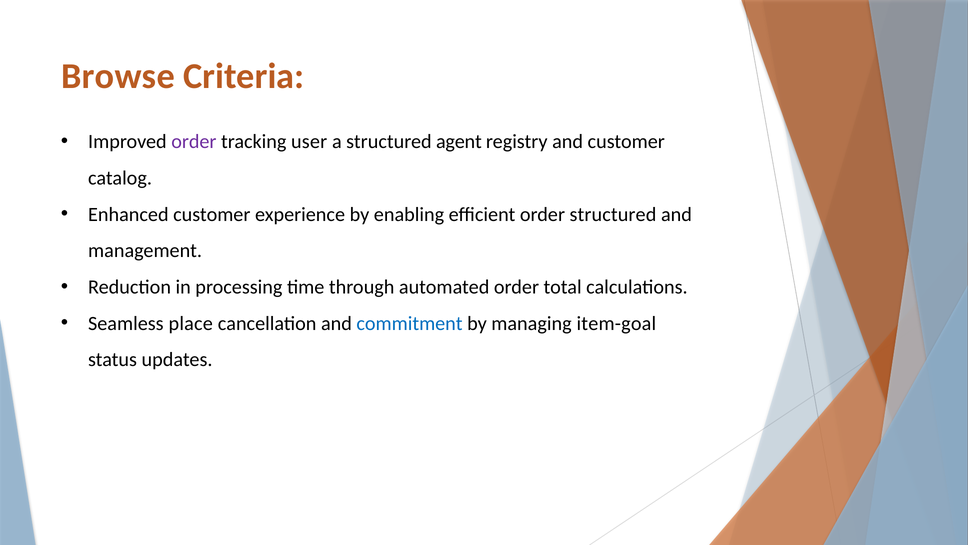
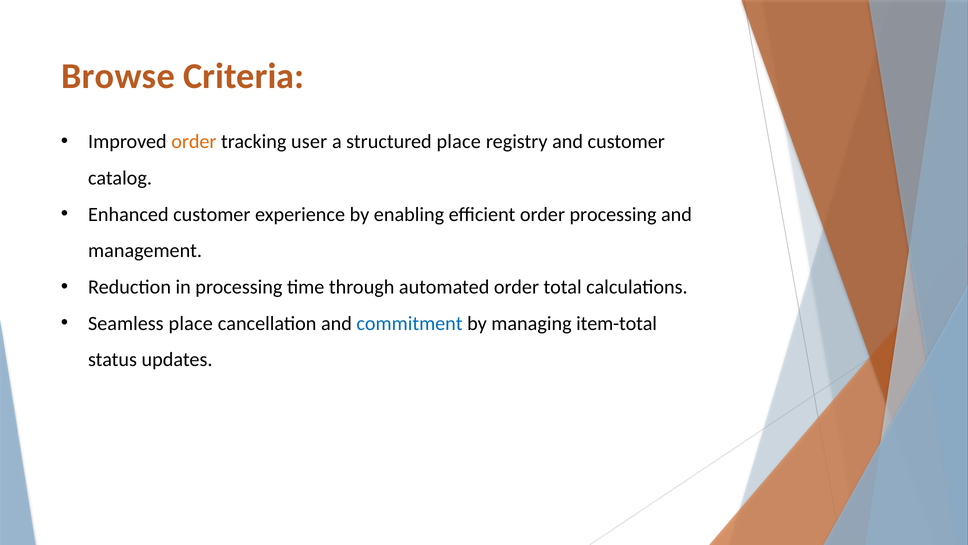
order colour: purple -> orange (194, 142)
structured agent: agent -> place (459, 142)
order structured: structured -> processing (613, 214)
item-goal: item-goal -> item-total (617, 323)
